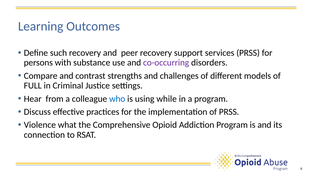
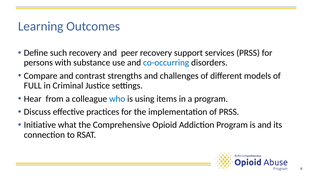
co-occurring colour: purple -> blue (166, 63)
while: while -> items (167, 98)
Violence: Violence -> Initiative (40, 125)
